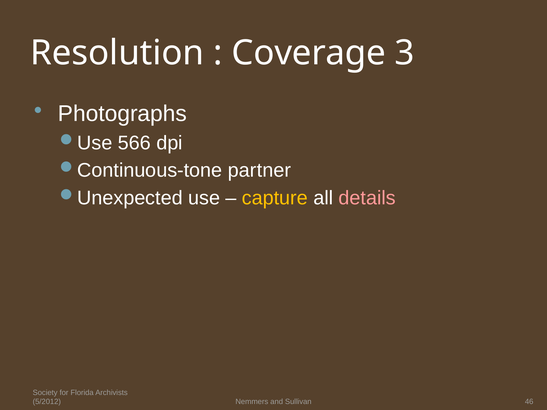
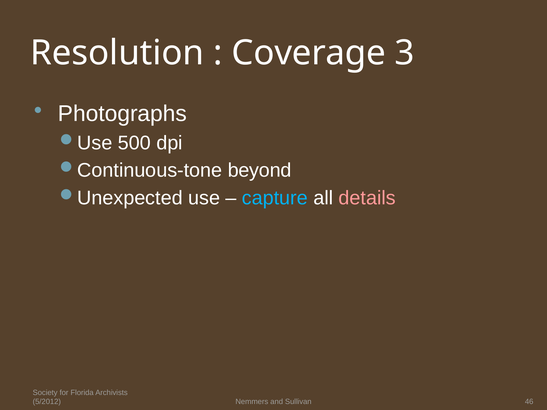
566: 566 -> 500 (134, 143)
partner: partner -> beyond (260, 171)
capture colour: yellow -> light blue (275, 198)
